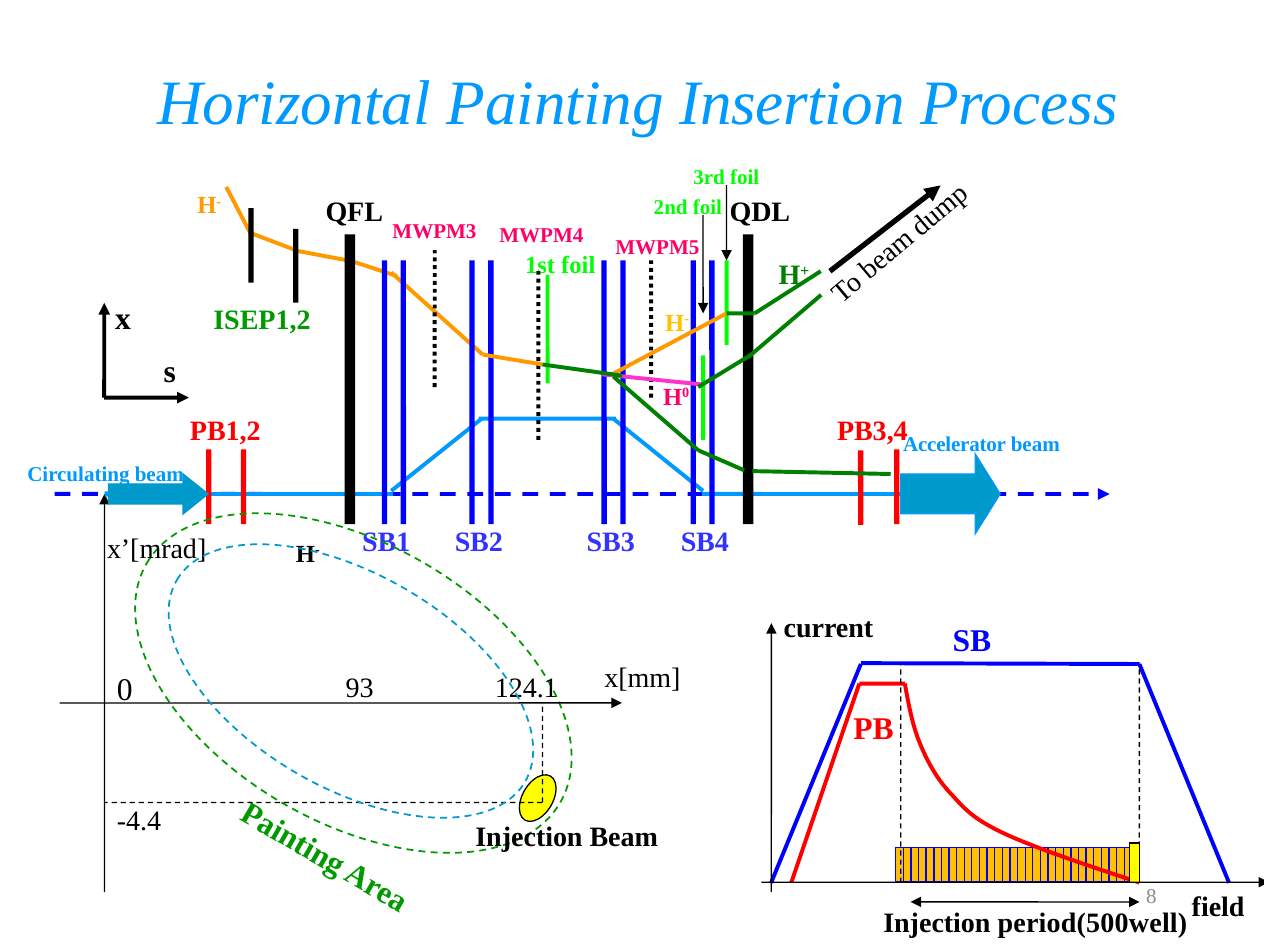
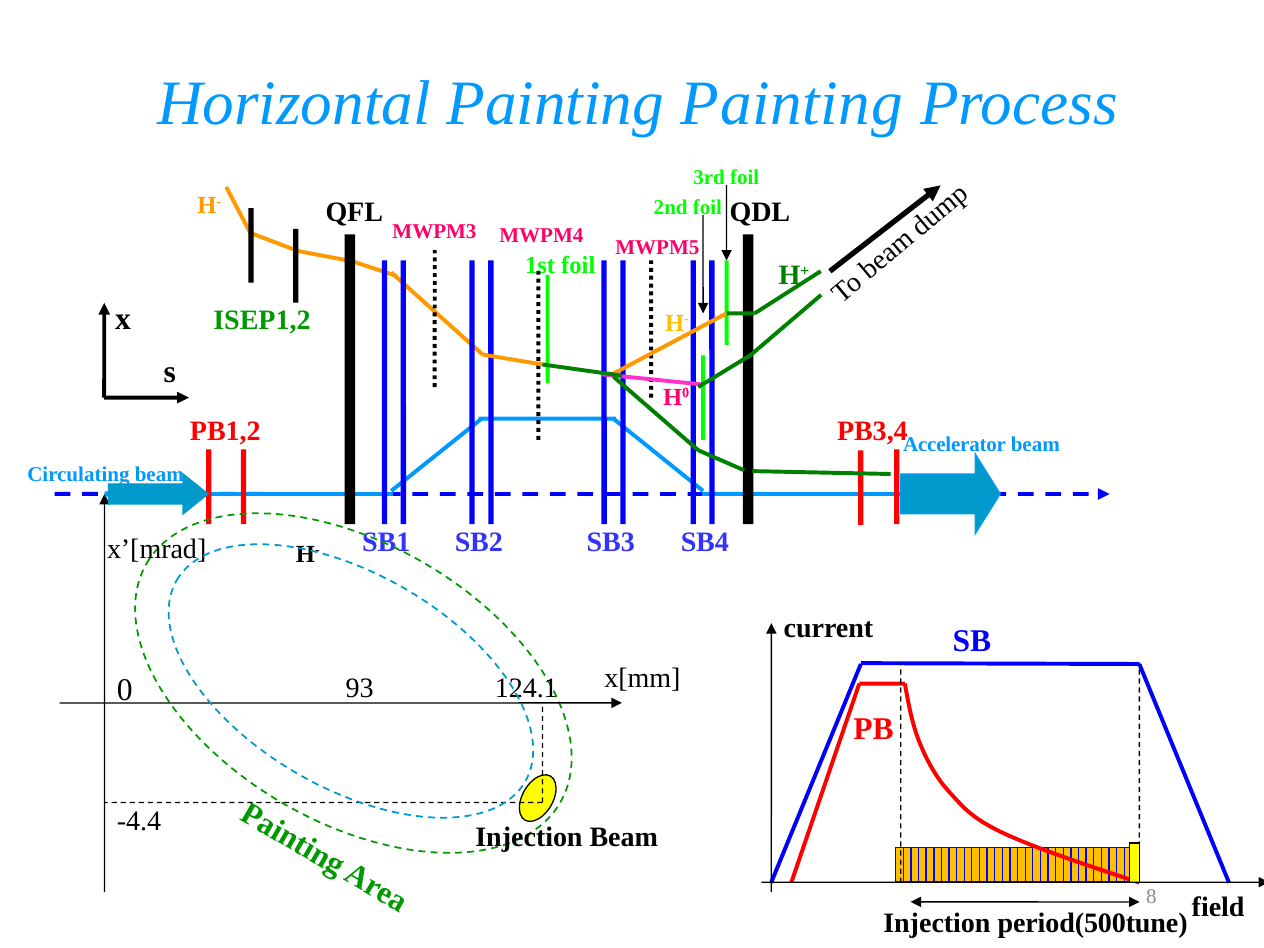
Painting Insertion: Insertion -> Painting (792, 103)
period(500well: period(500well -> period(500tune (1093, 924)
